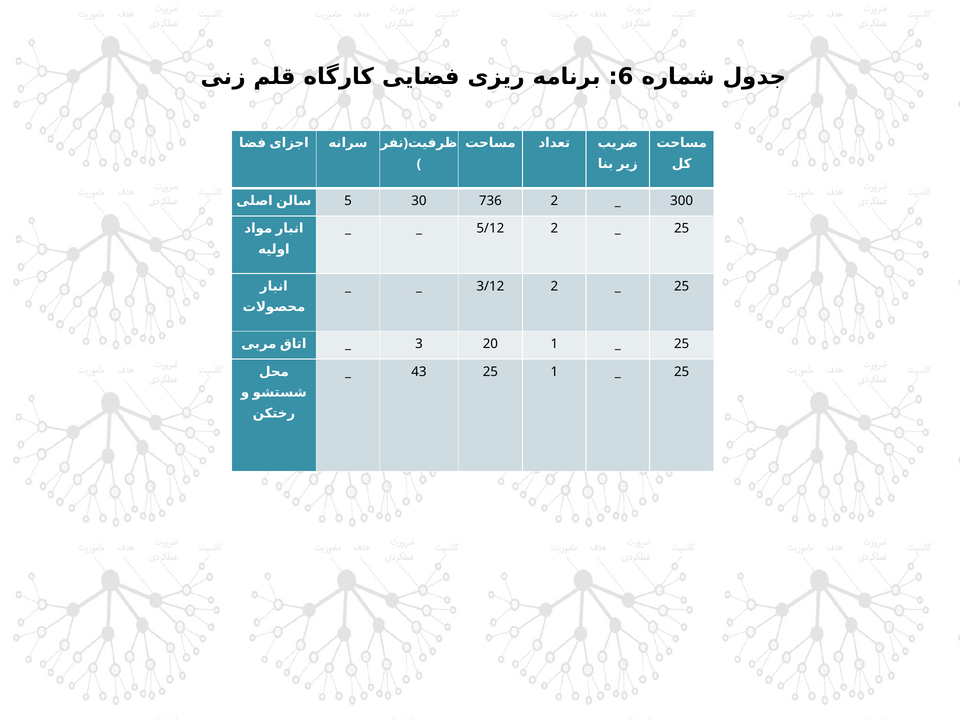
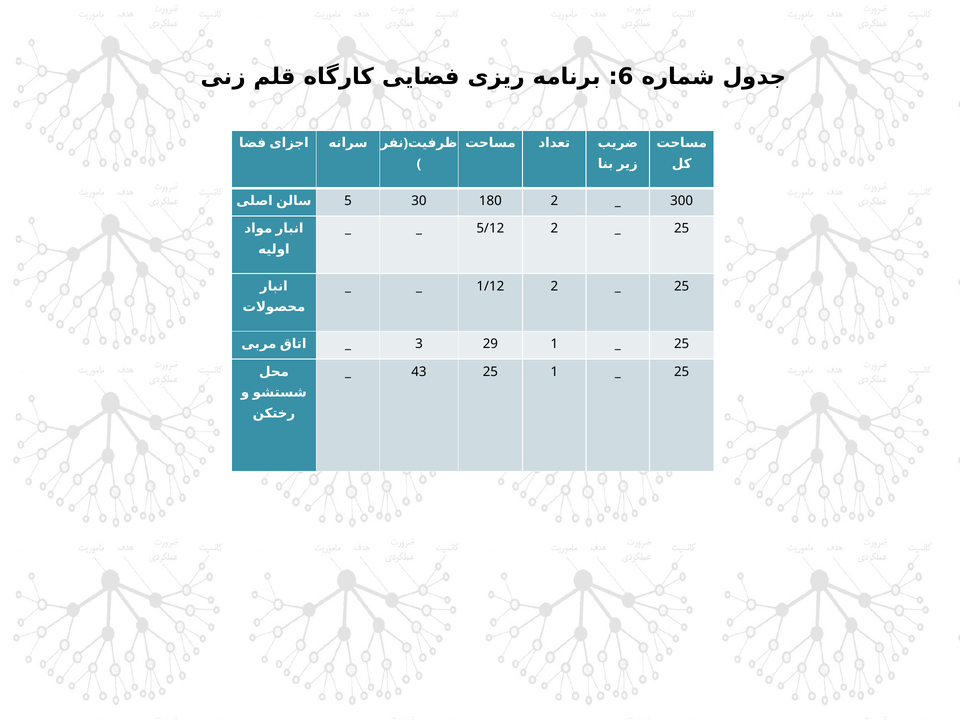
736: 736 -> 180 (490, 201)
3/12: 3/12 -> 1/12 (490, 286)
20: 20 -> 29 (490, 344)
